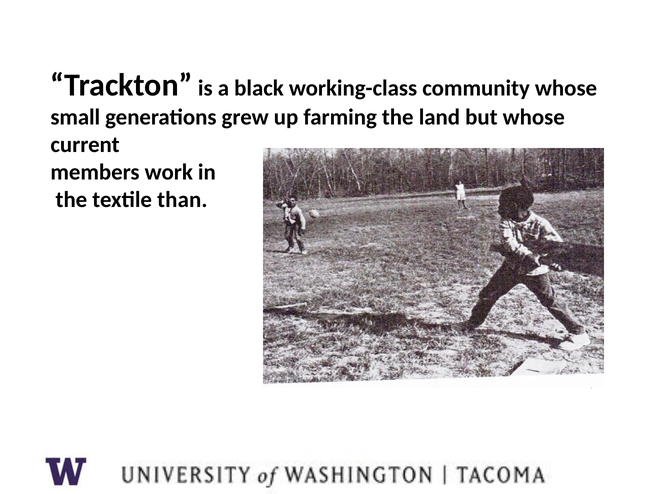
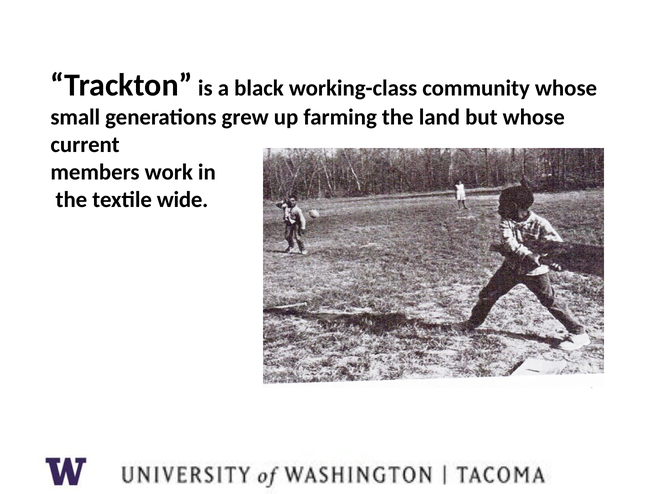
than: than -> wide (183, 199)
